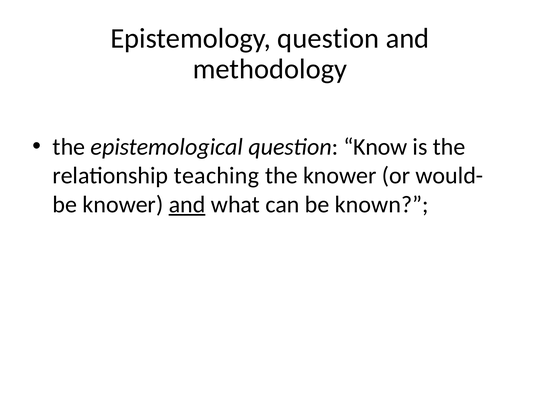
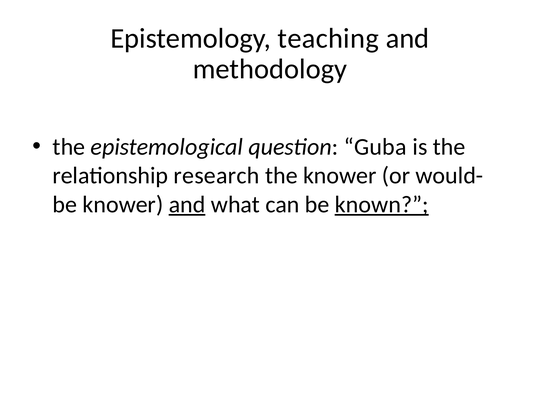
Epistemology question: question -> teaching (328, 38)
Know: Know -> Guba (375, 147)
teaching: teaching -> research (216, 176)
known underline: none -> present (382, 205)
